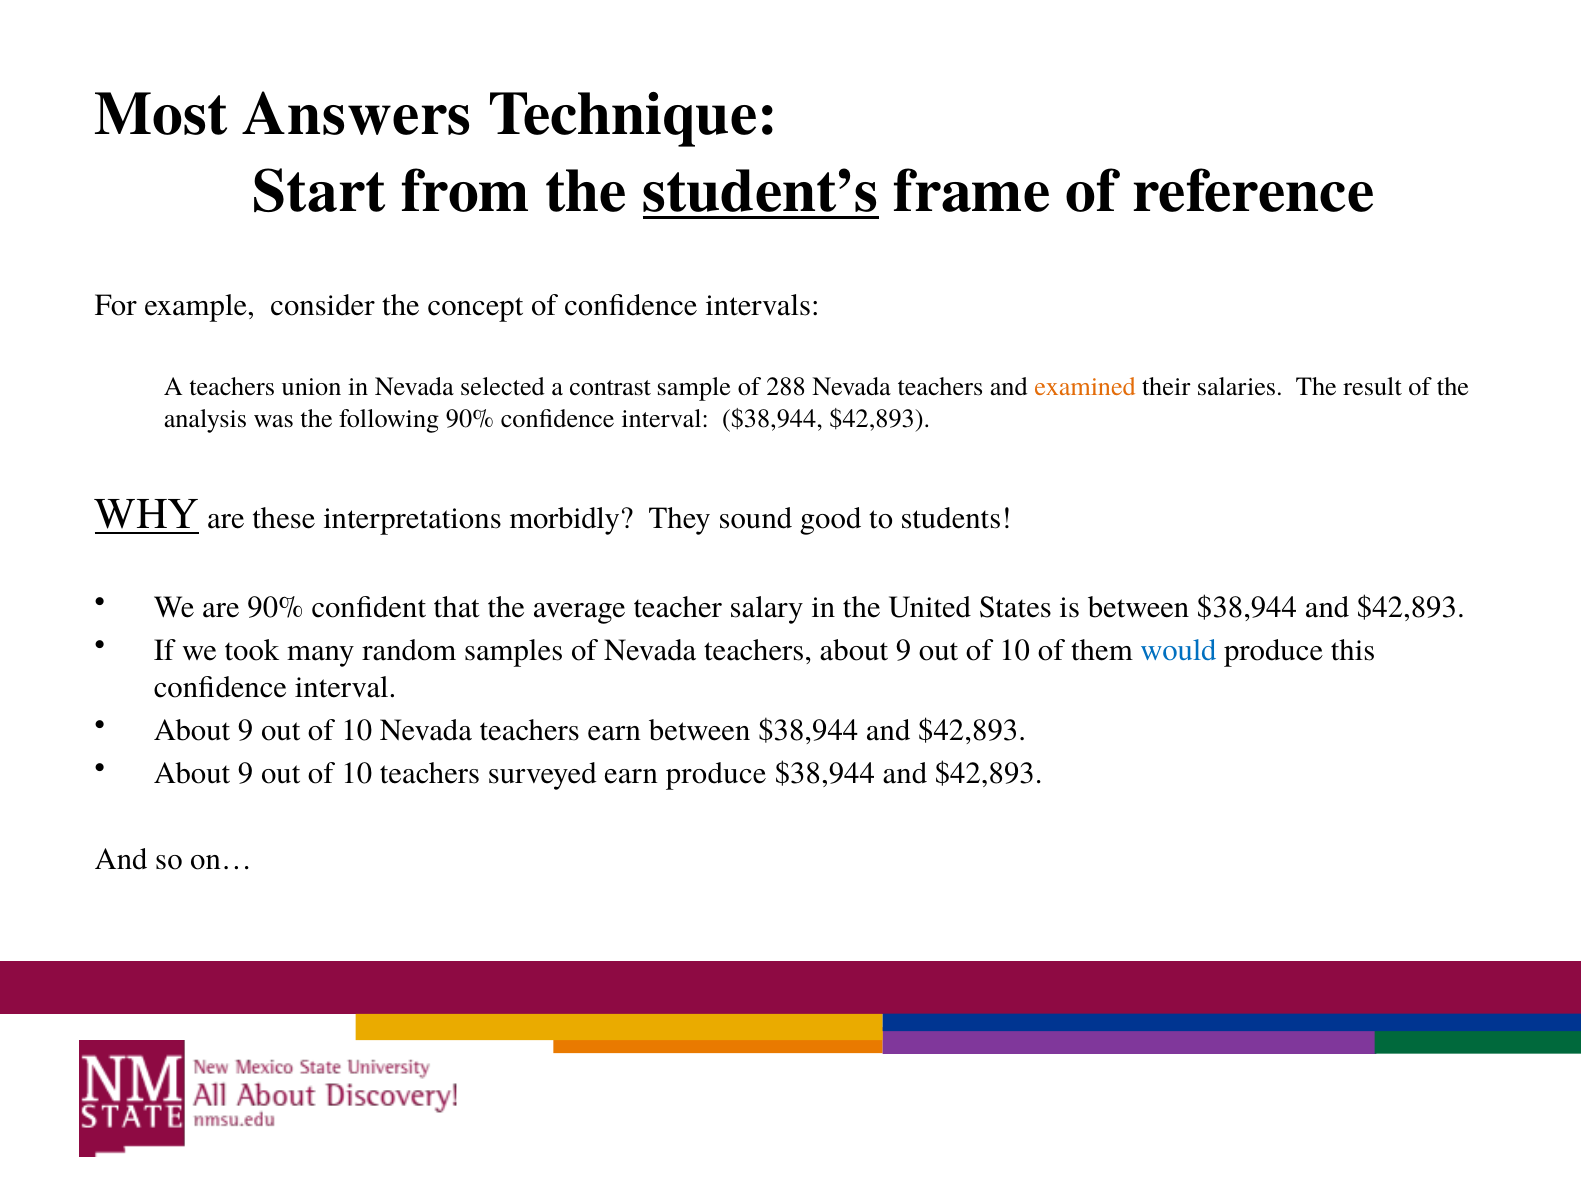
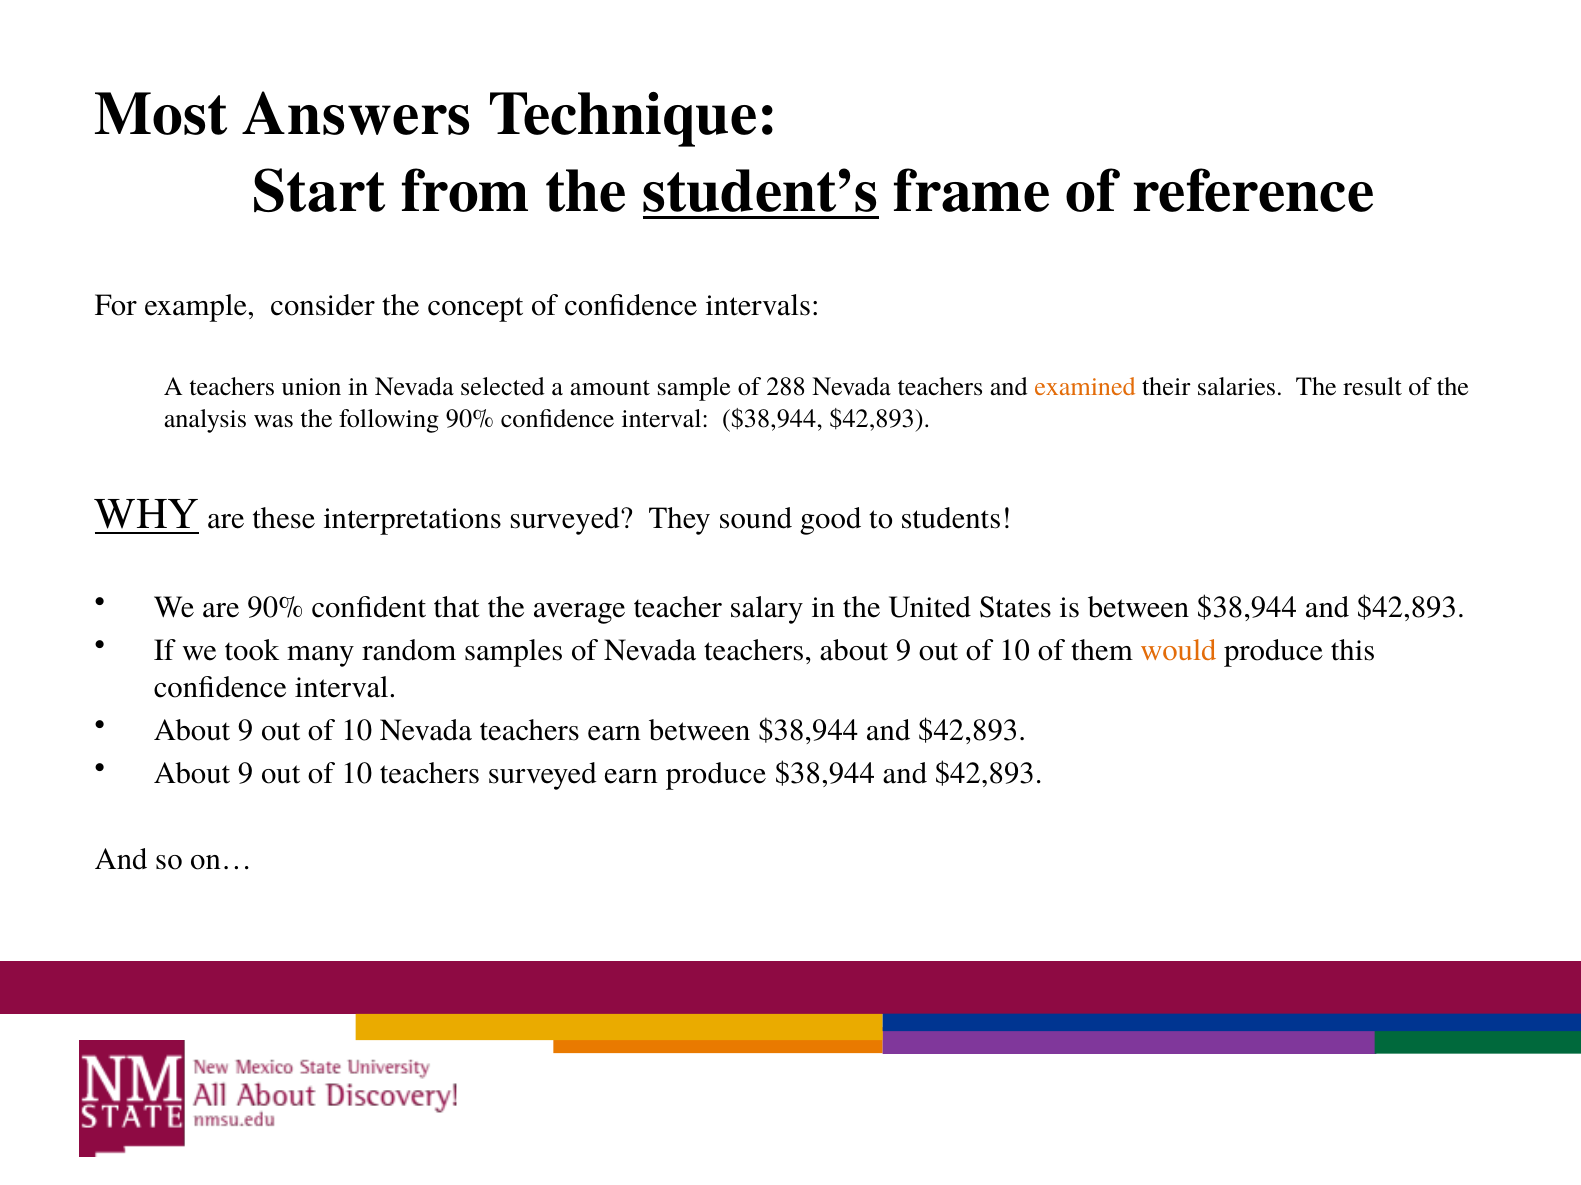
contrast: contrast -> amount (610, 387)
interpretations morbidly: morbidly -> surveyed (571, 519)
would colour: blue -> orange (1178, 650)
